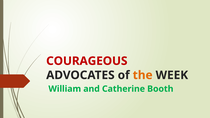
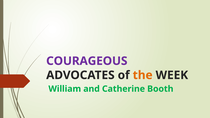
COURAGEOUS colour: red -> purple (87, 61)
